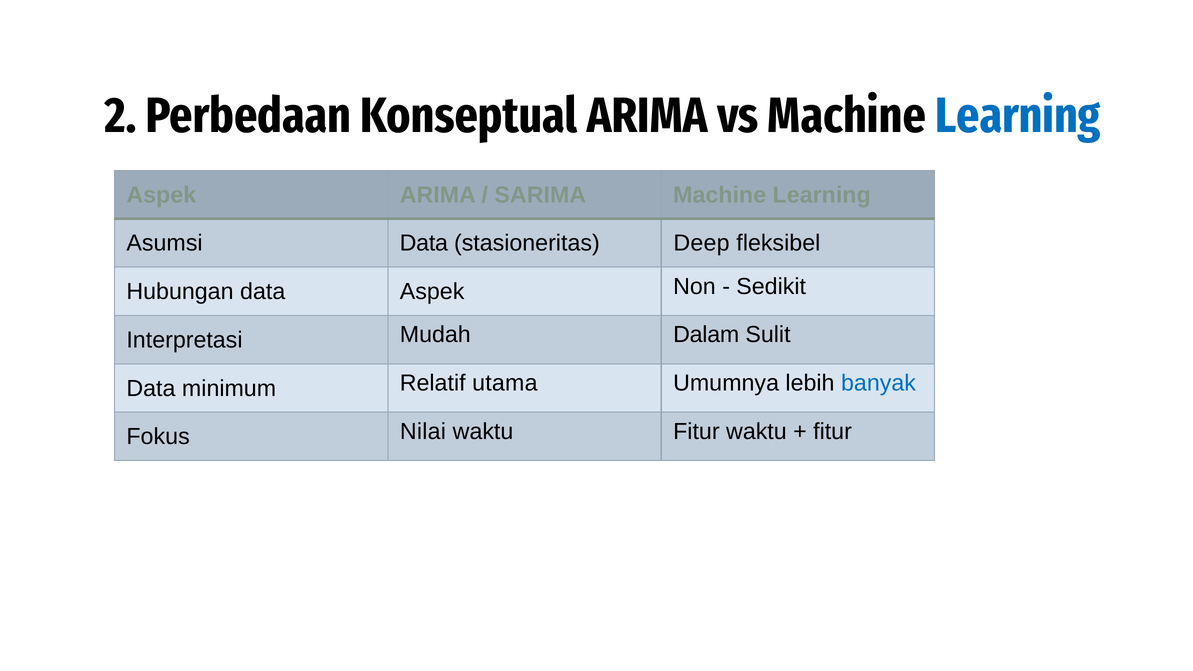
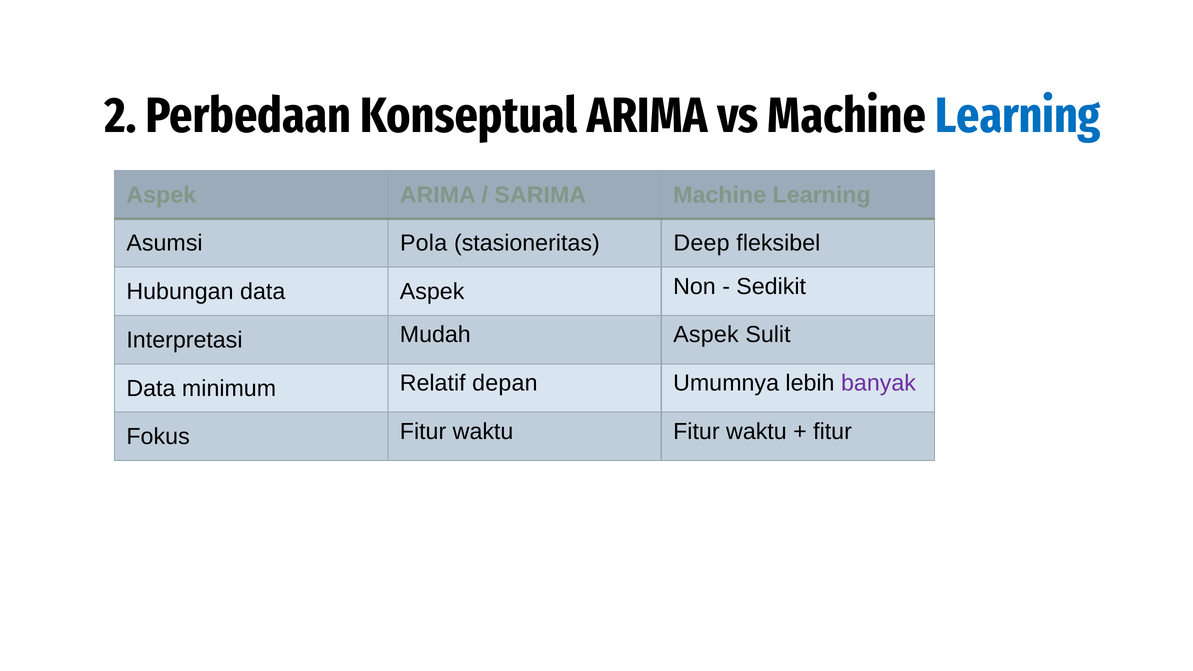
Asumsi Data: Data -> Pola (424, 243)
Mudah Dalam: Dalam -> Aspek (706, 335)
utama: utama -> depan (505, 383)
banyak colour: blue -> purple (878, 383)
Fokus Nilai: Nilai -> Fitur (423, 432)
